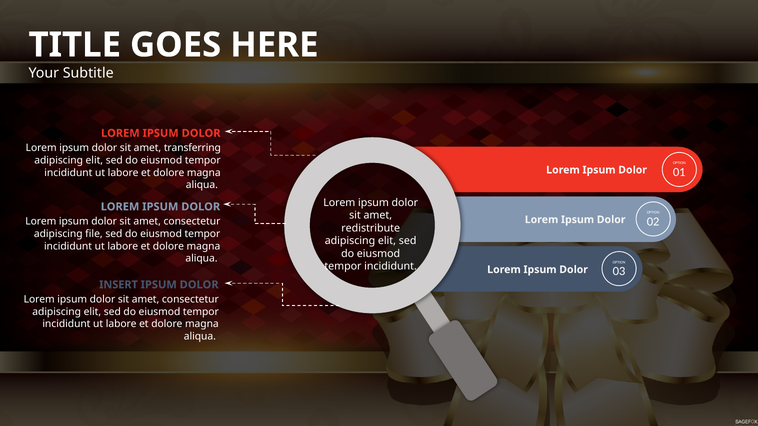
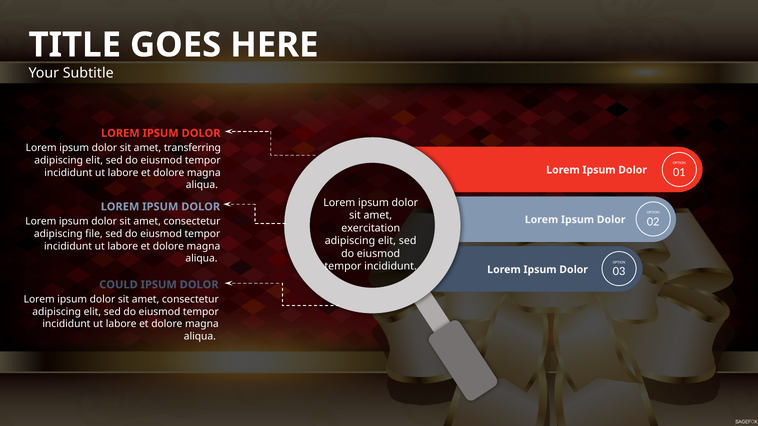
redistribute: redistribute -> exercitation (371, 228)
INSERT: INSERT -> COULD (118, 285)
